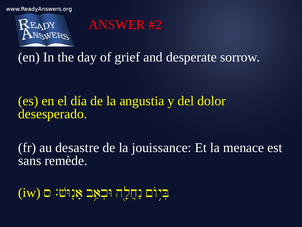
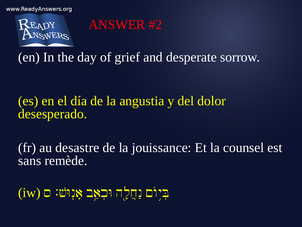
menace: menace -> counsel (244, 147)
